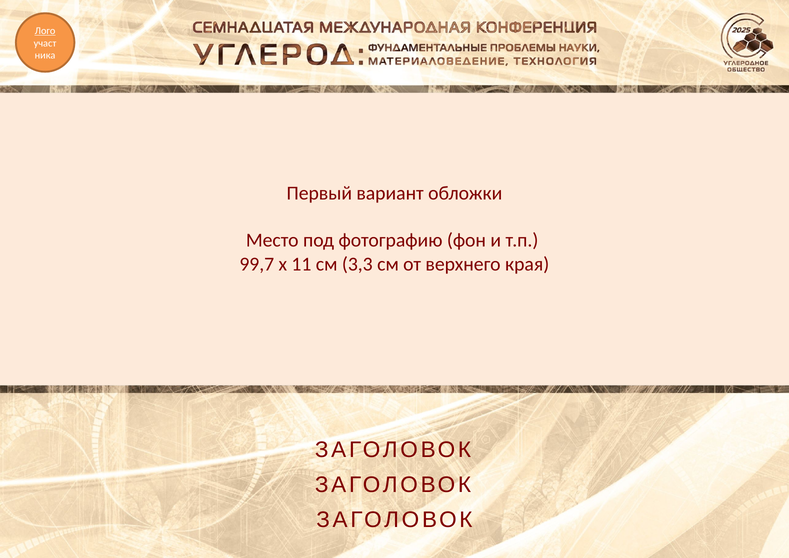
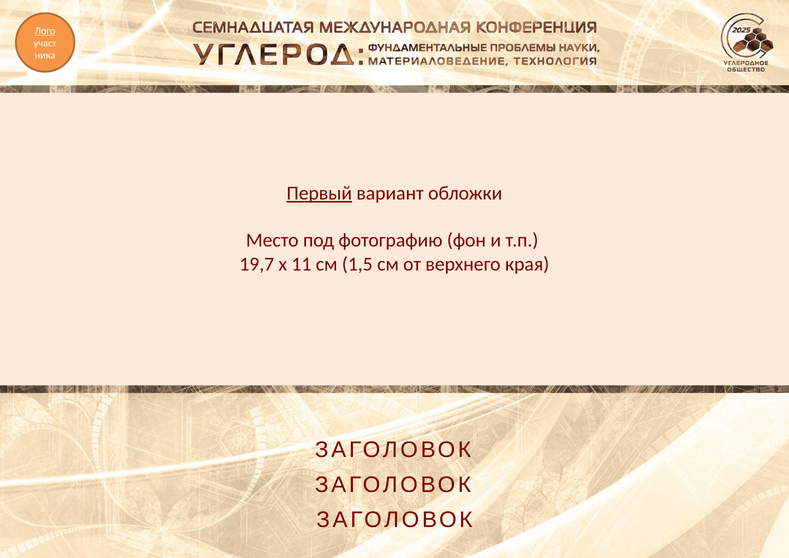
Первый underline: none -> present (319, 193)
99,7: 99,7 -> 19,7 (257, 264)
3,3: 3,3 -> 1,5 (357, 264)
